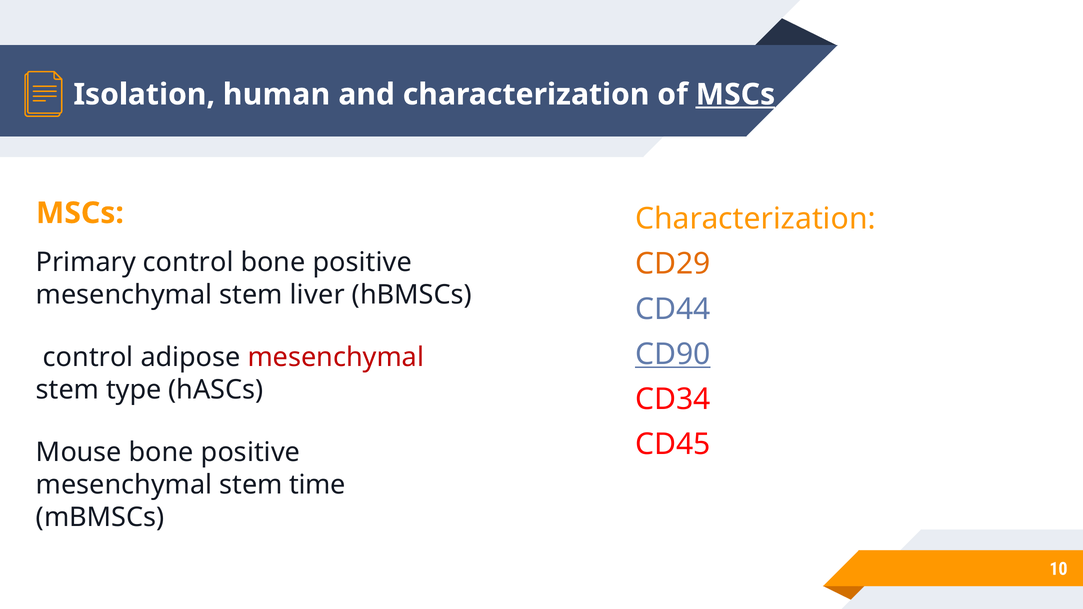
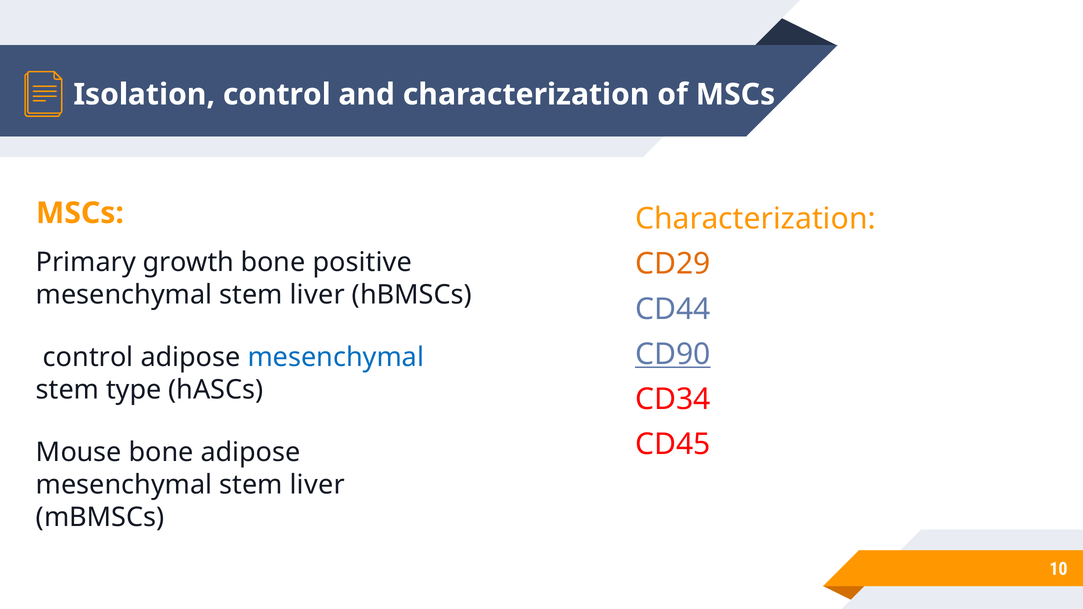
Isolation human: human -> control (277, 95)
MSCs underline: present -> none (735, 95)
Primary control: control -> growth (188, 262)
mesenchymal colour: red -> blue (336, 357)
Mouse bone positive: positive -> adipose (251, 452)
time: time -> liver (317, 485)
